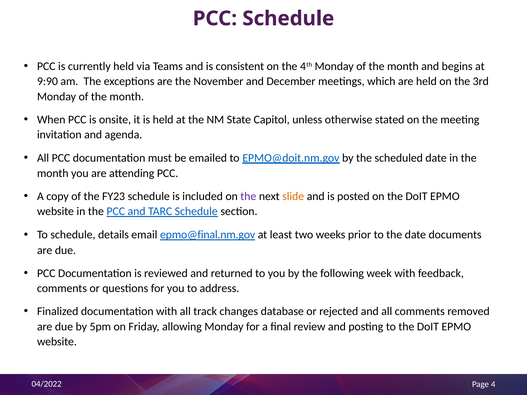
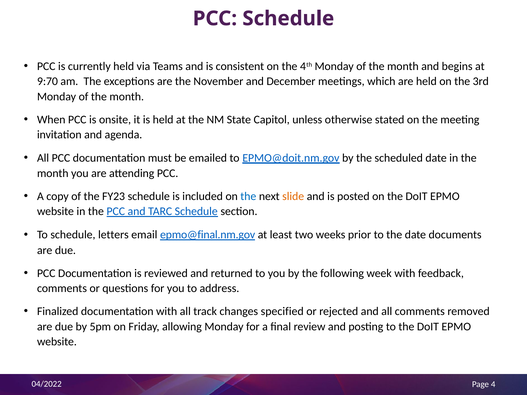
9:90: 9:90 -> 9:70 (47, 81)
the colour: purple -> blue (248, 196)
details: details -> letters (113, 235)
database: database -> specified (282, 312)
